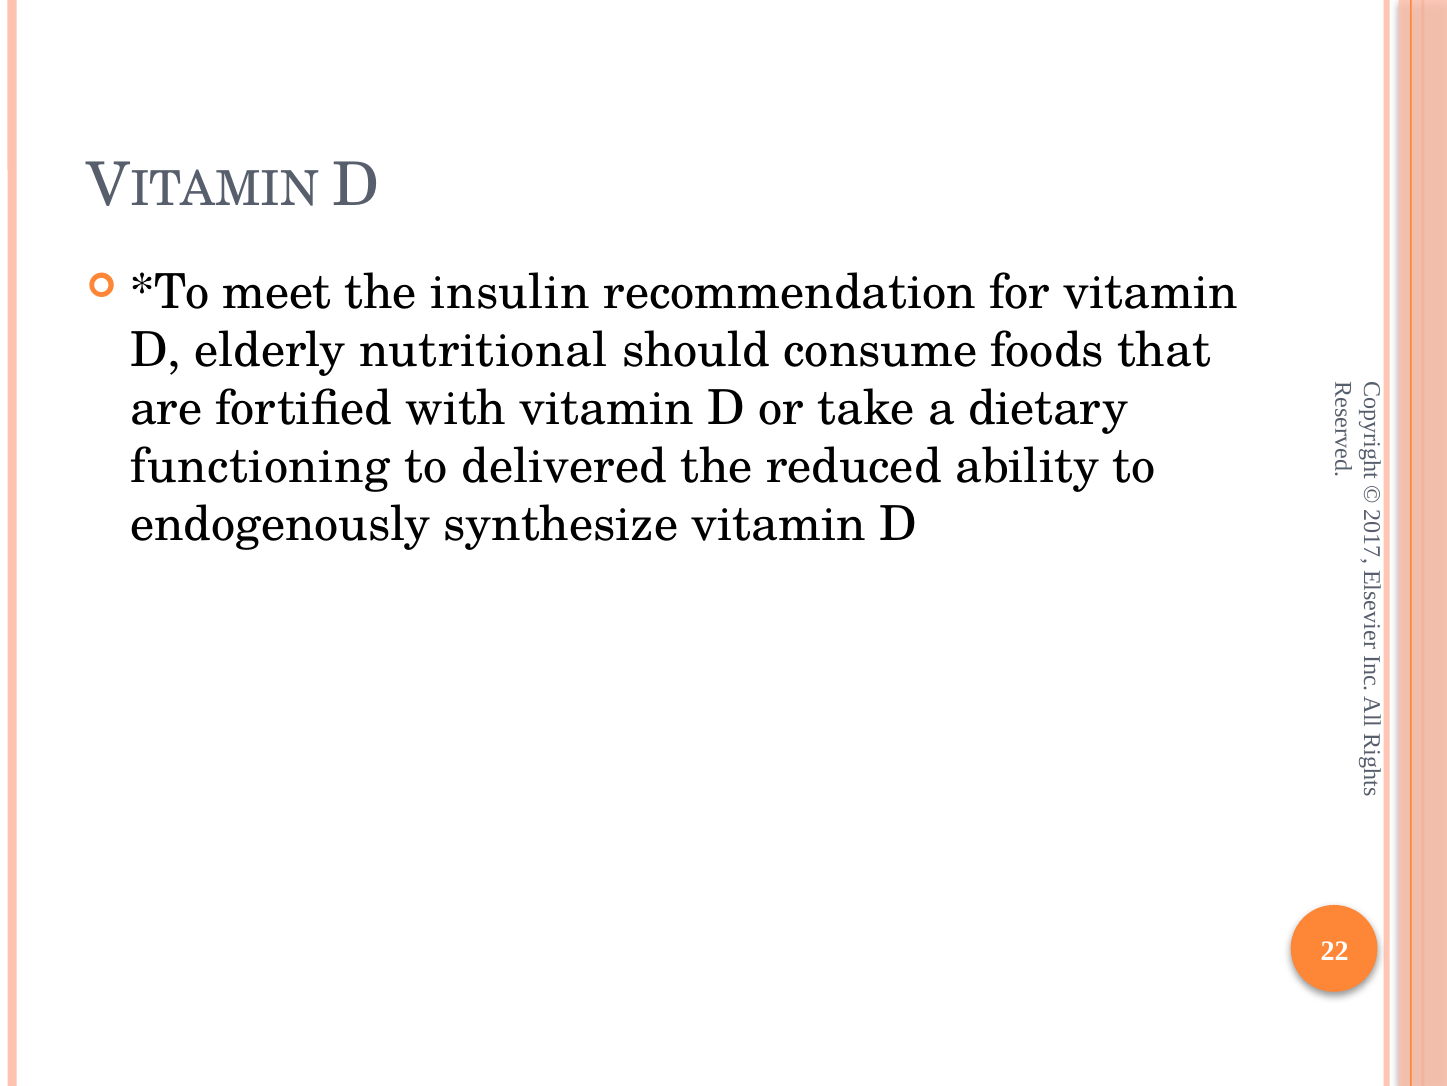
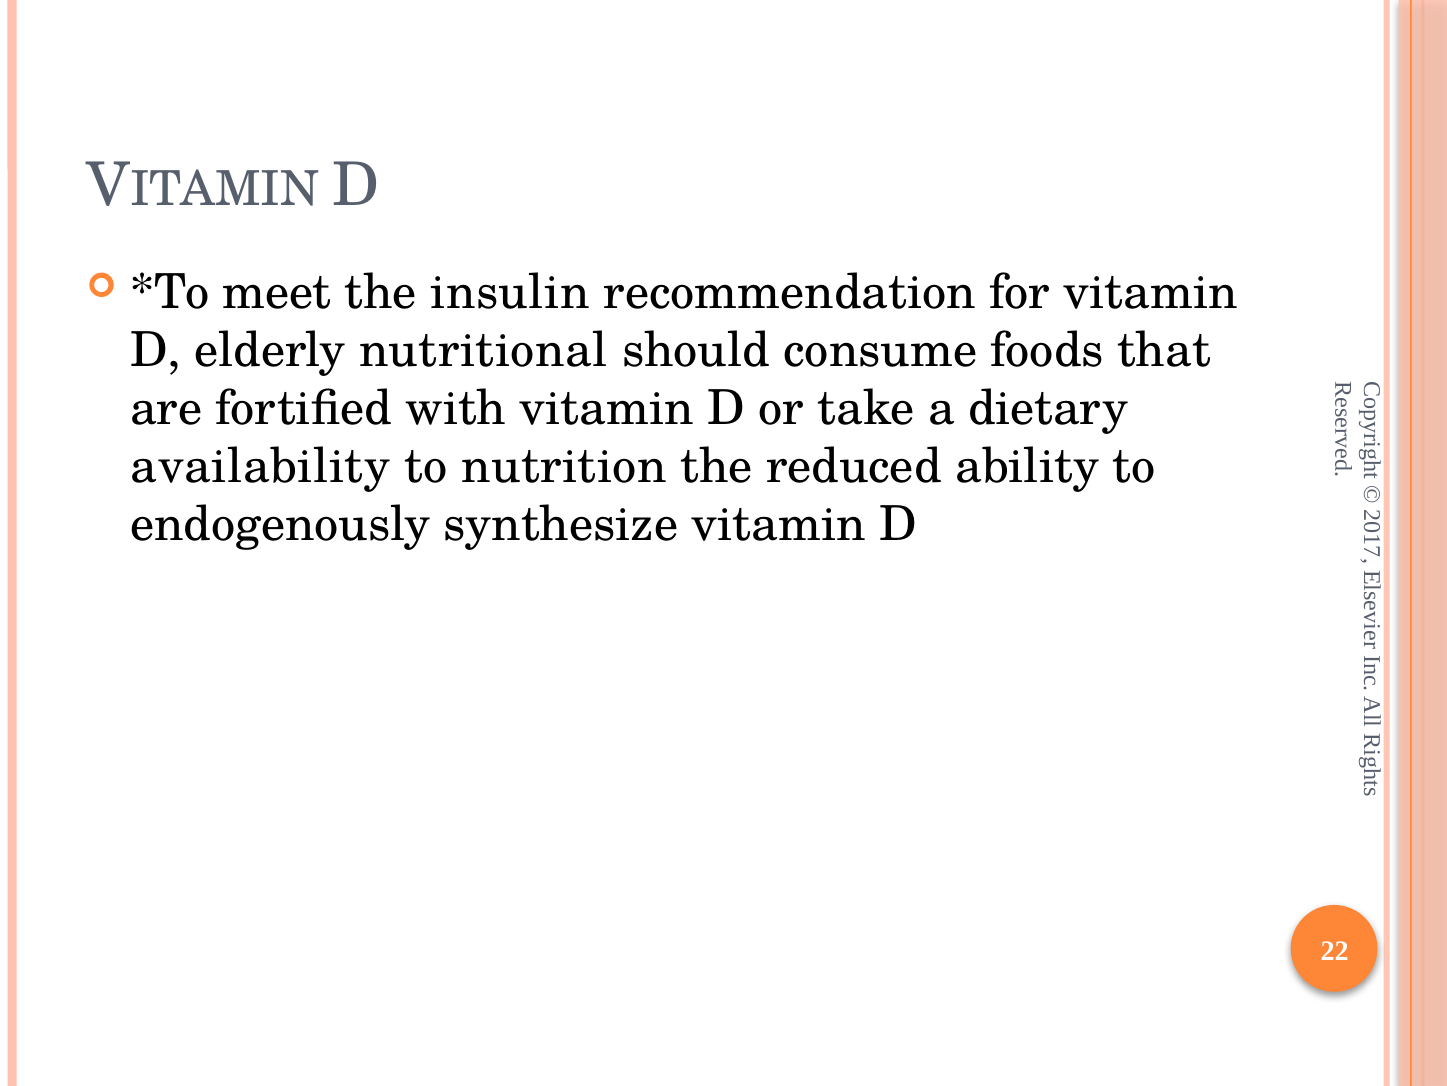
functioning: functioning -> availability (260, 466)
delivered: delivered -> nutrition (564, 466)
